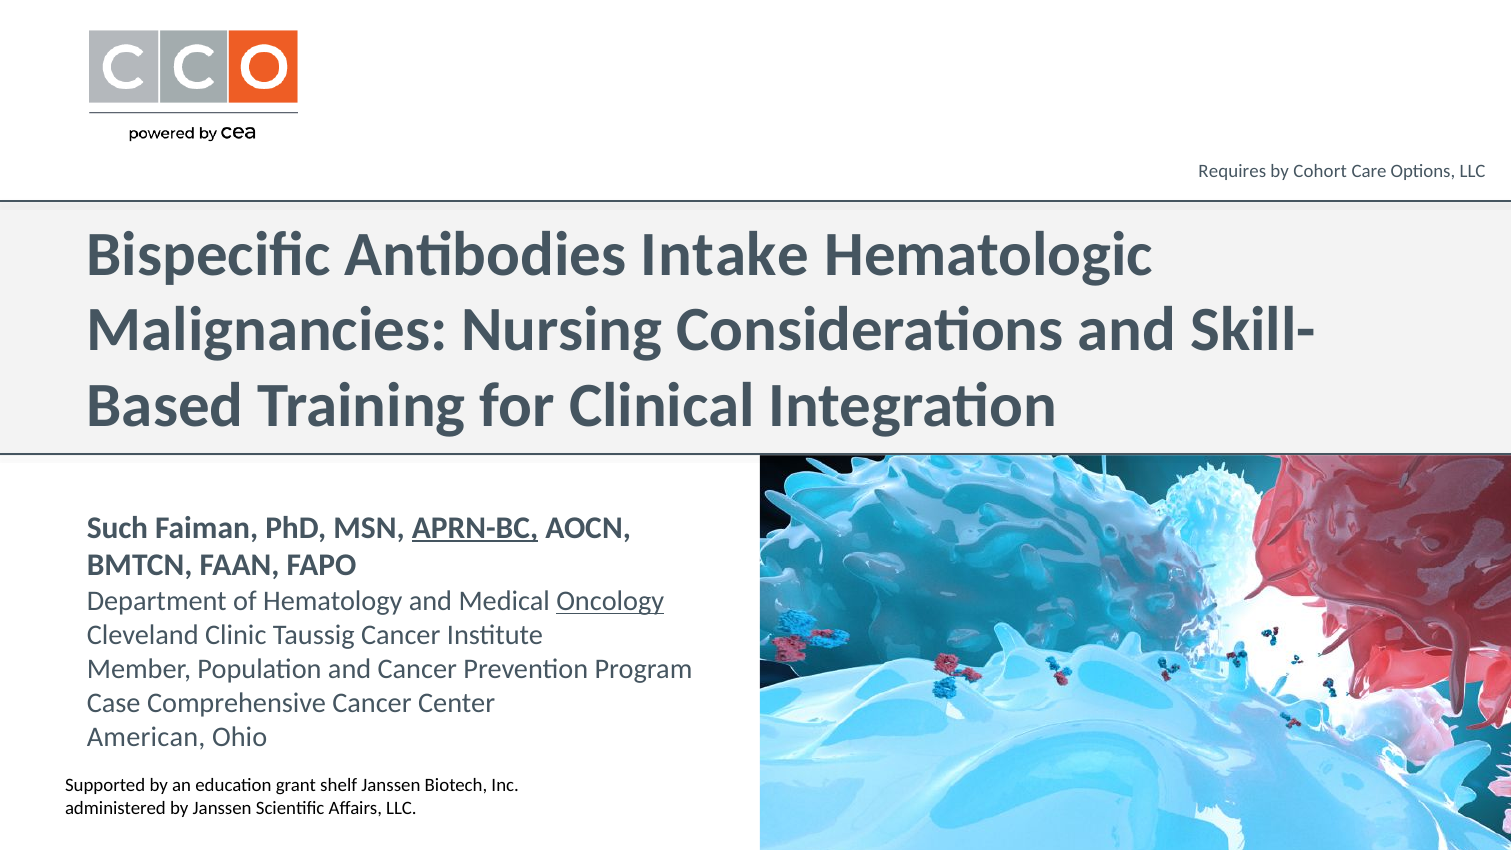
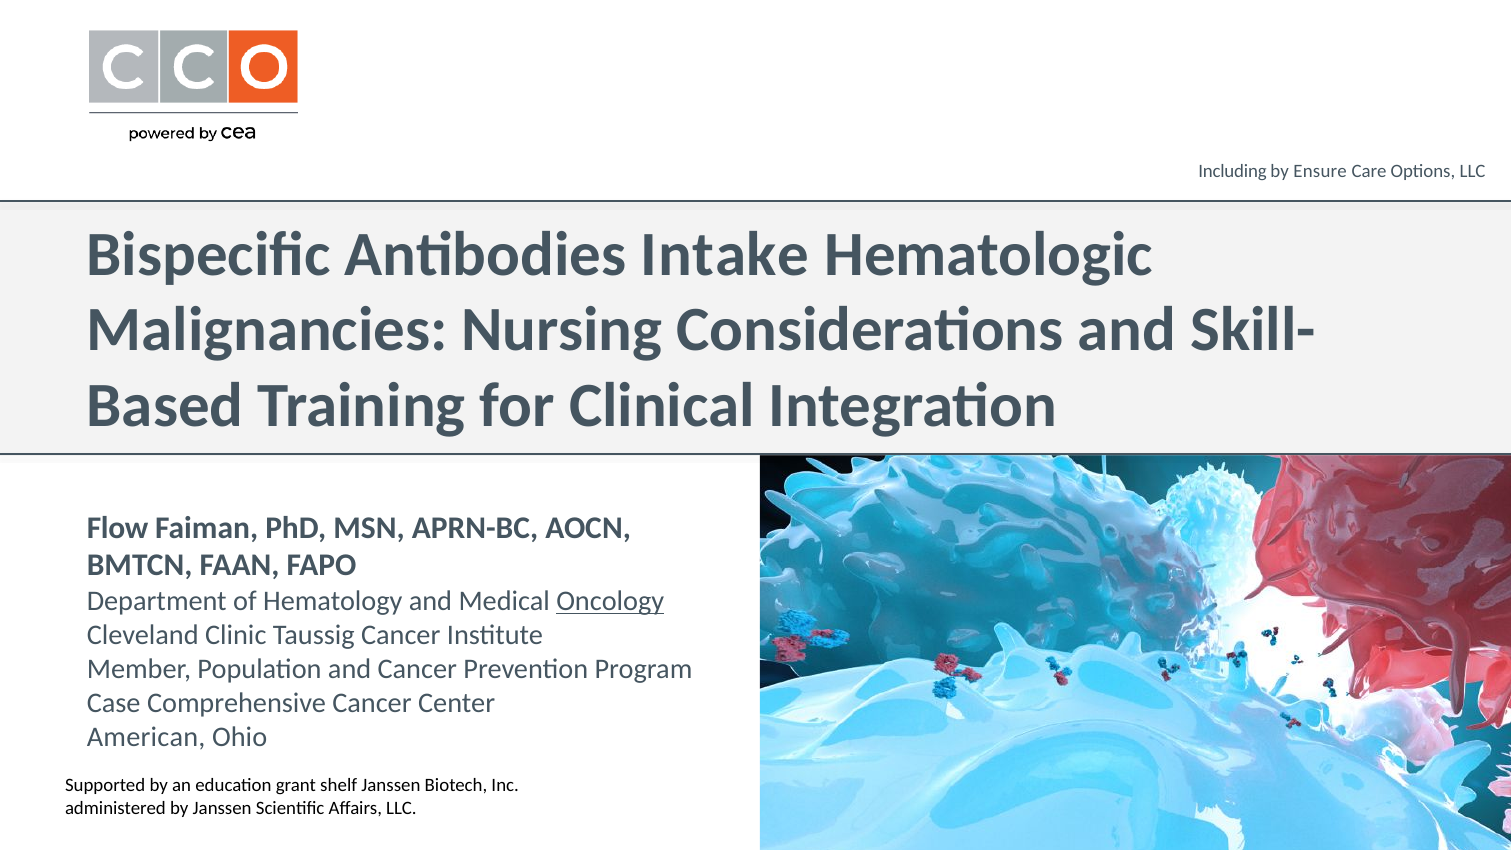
Requires: Requires -> Including (1232, 171)
Cohort: Cohort -> Ensure (1320, 171)
Such: Such -> Flow (118, 528)
APRN-BC underline: present -> none (475, 528)
